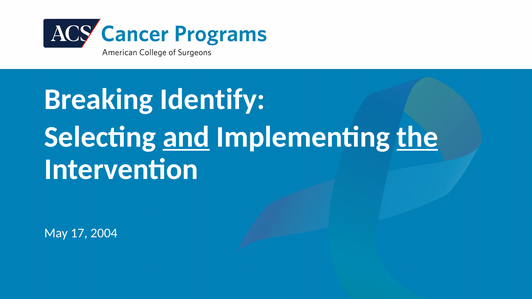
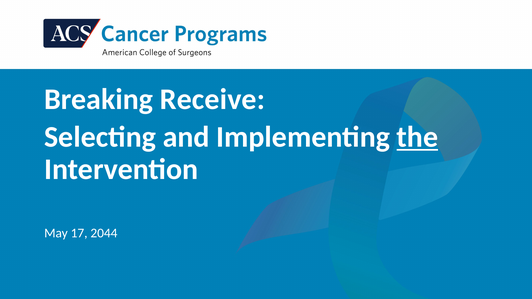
Identify: Identify -> Receive (212, 99)
and underline: present -> none (186, 137)
2004: 2004 -> 2044 (104, 233)
